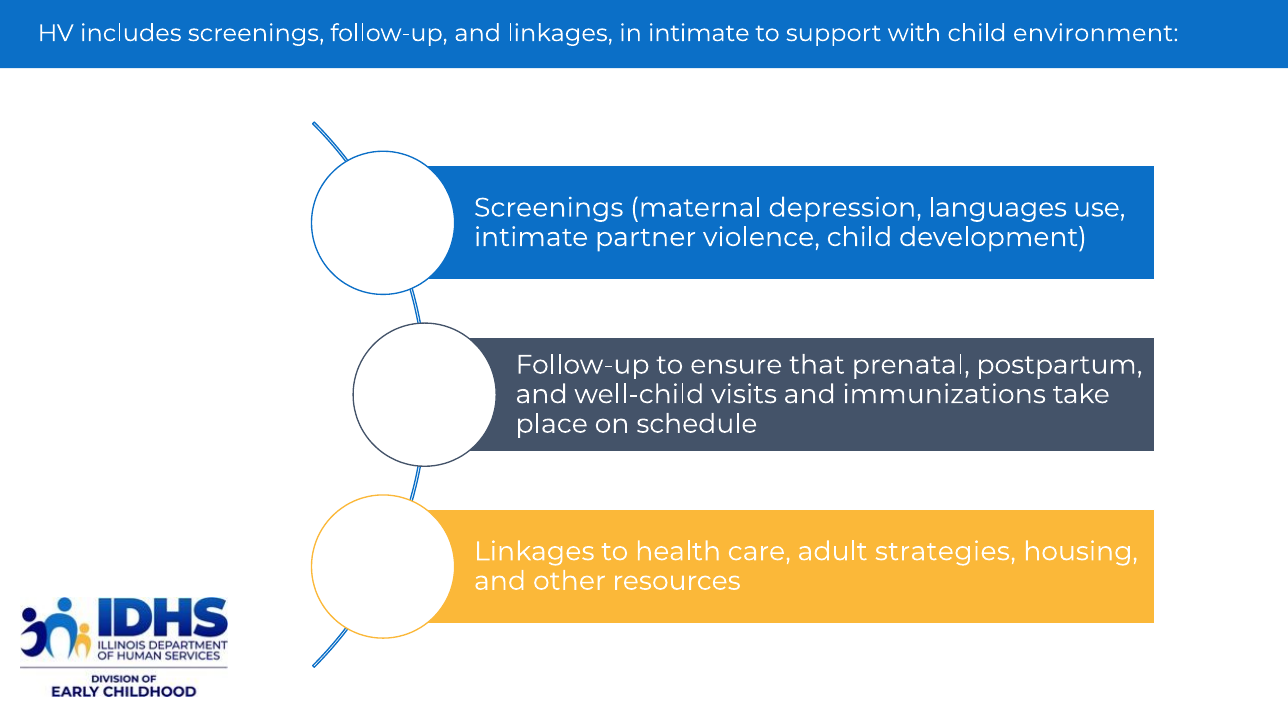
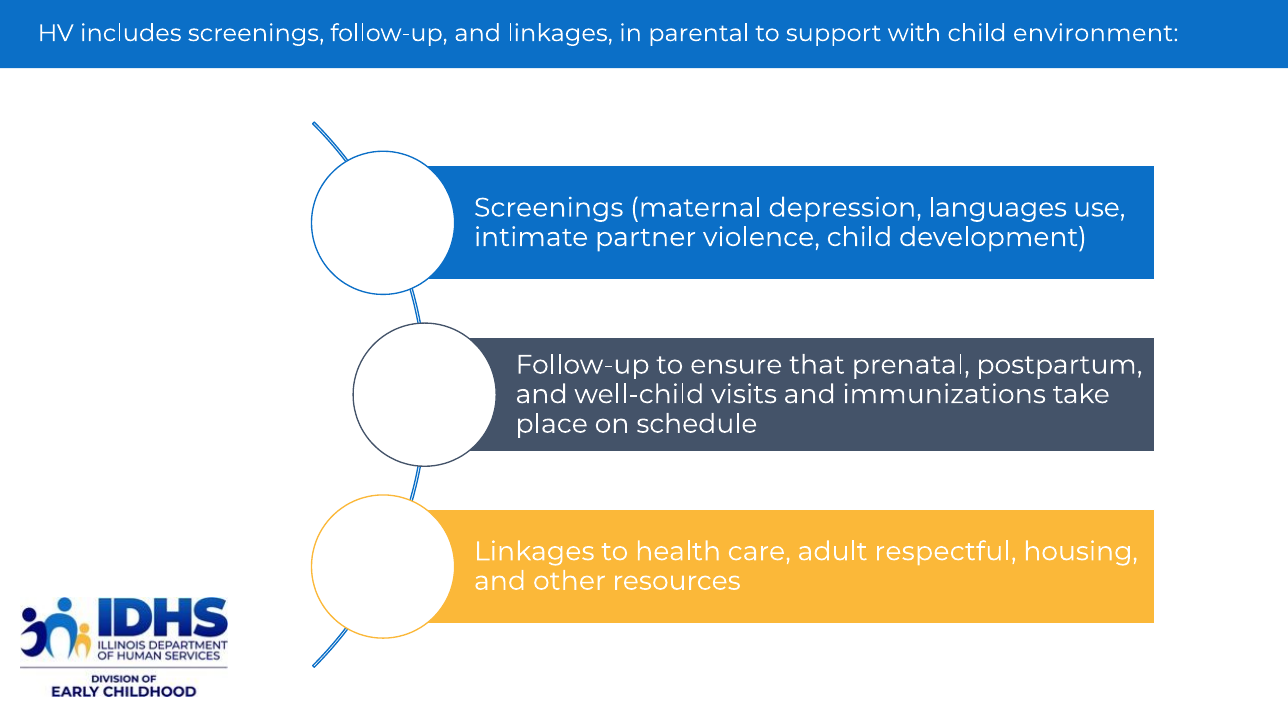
in intimate: intimate -> parental (699, 33)
strategies: strategies -> respectful (945, 551)
